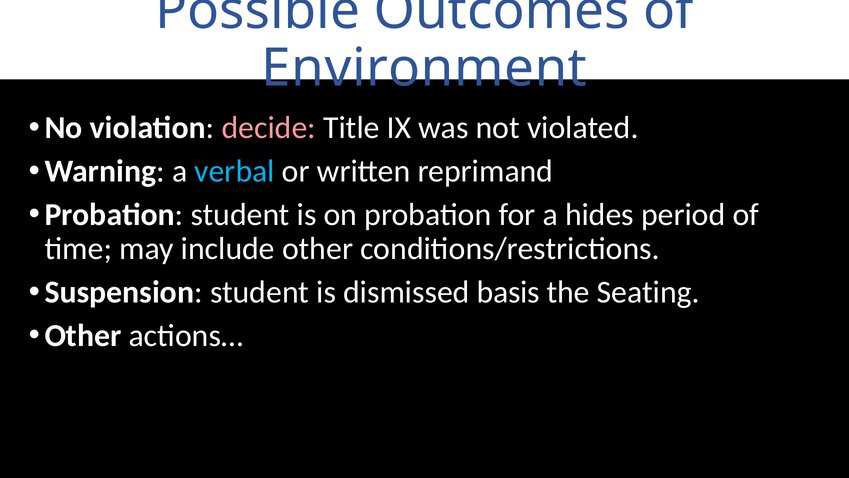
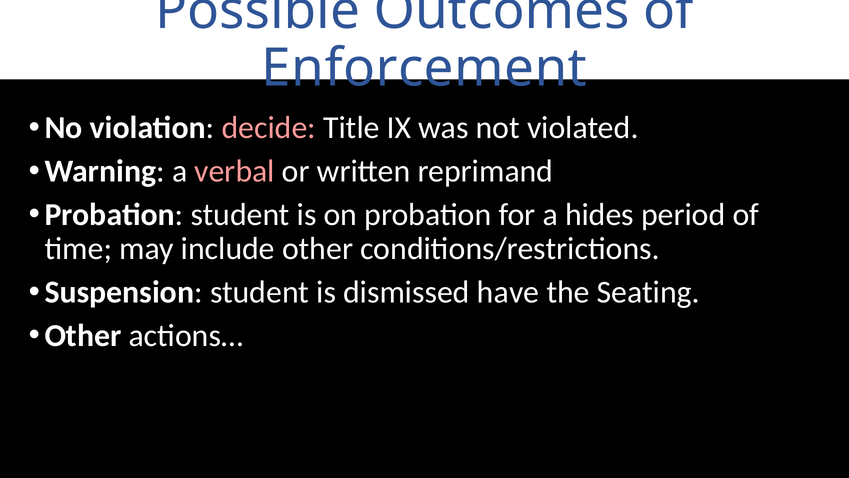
Environment: Environment -> Enforcement (424, 68)
verbal colour: light blue -> pink (235, 171)
basis: basis -> have (508, 292)
